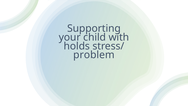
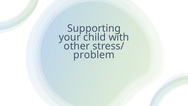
holds: holds -> other (77, 46)
